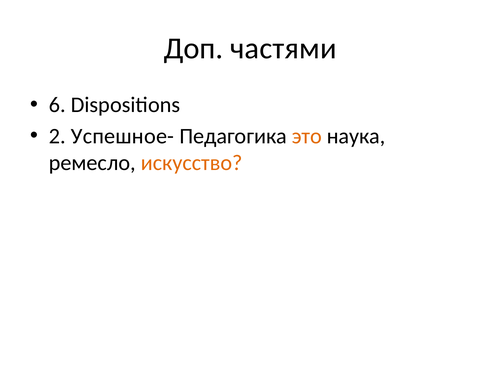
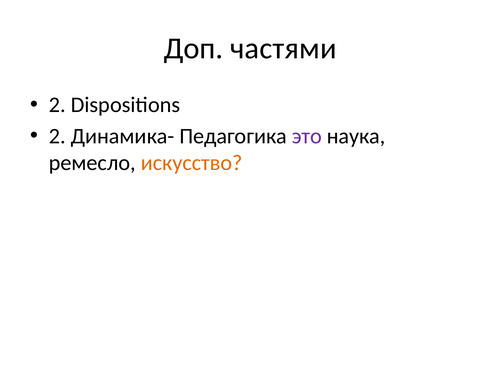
6: 6 -> 2 (57, 105)
Успешное-: Успешное- -> Динамика- (123, 136)
это colour: orange -> purple (307, 136)
